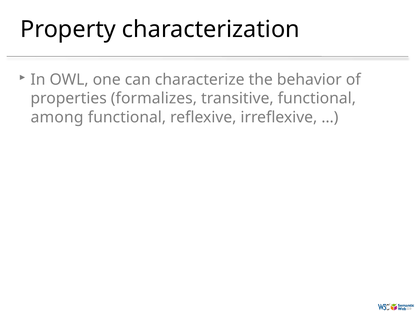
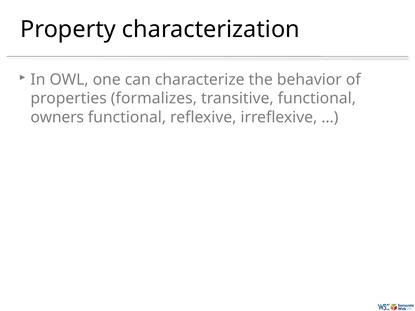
among: among -> owners (57, 117)
